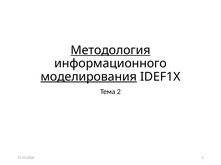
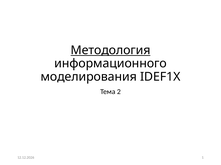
моделирования underline: present -> none (89, 77)
